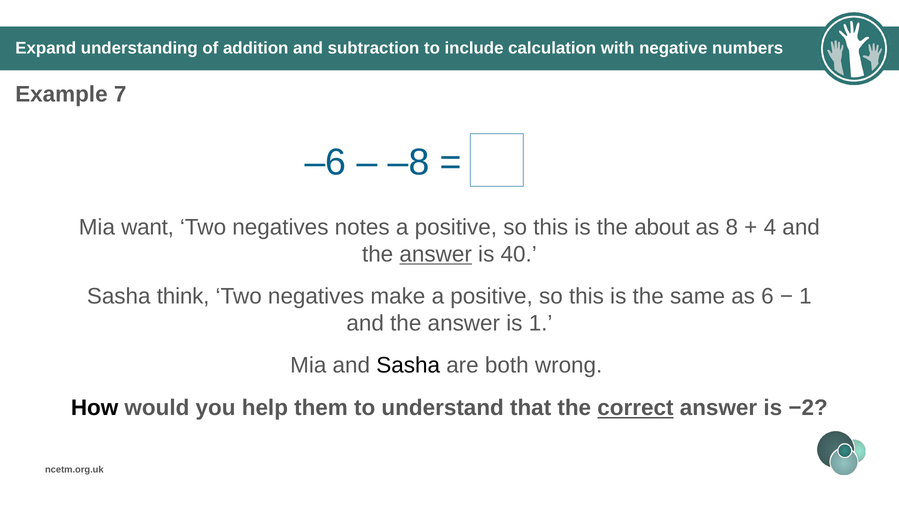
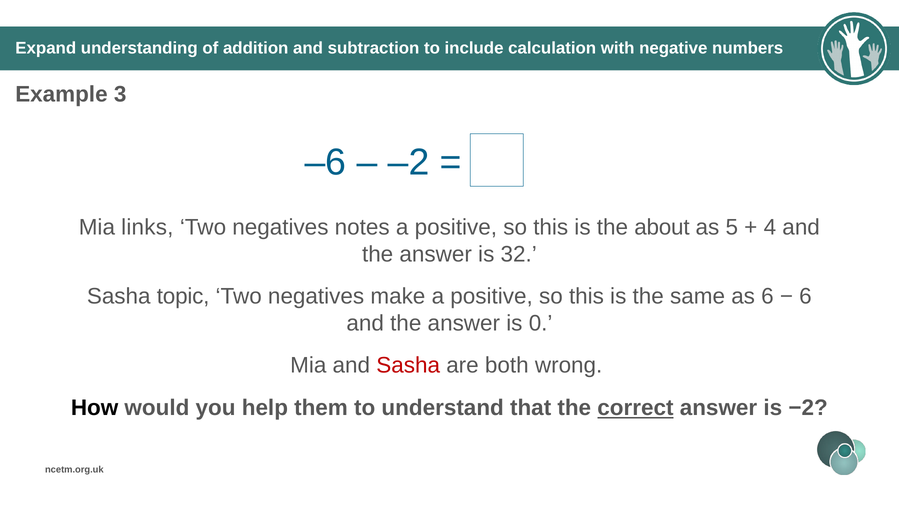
7: 7 -> 3 (120, 94)
–8: –8 -> –2 (409, 162)
want: want -> links (147, 227)
8: 8 -> 5 (732, 227)
answer underline: present -> none (436, 254)
40: 40 -> 32 (519, 254)
think: think -> topic (183, 296)
1: 1 -> 6 (805, 296)
is 1: 1 -> 0 (541, 323)
Sasha colour: black -> red (408, 365)
